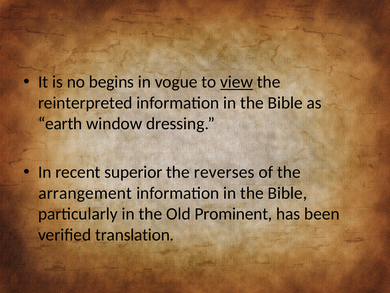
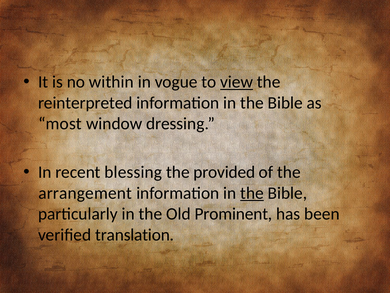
begins: begins -> within (111, 82)
earth: earth -> most (60, 123)
superior: superior -> blessing (133, 172)
reverses: reverses -> provided (224, 172)
the underline: none -> present (252, 193)
